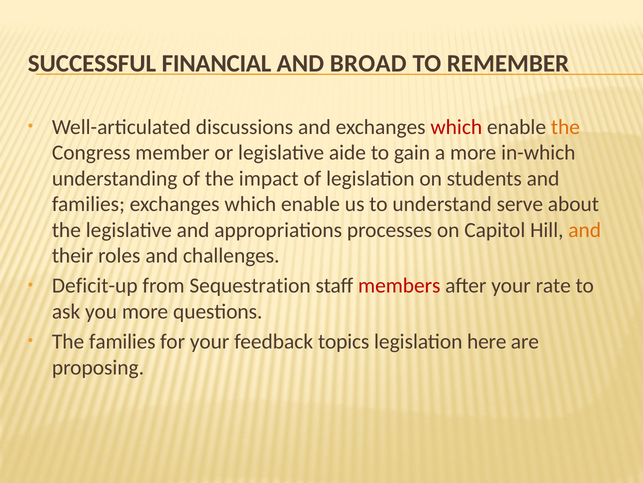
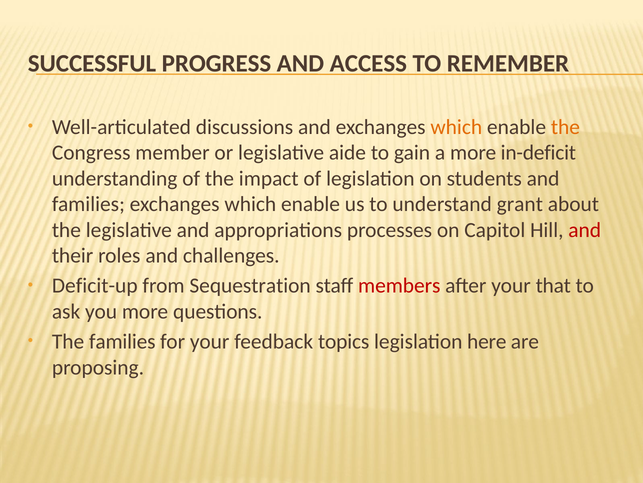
FINANCIAL: FINANCIAL -> PROGRESS (216, 63)
BROAD: BROAD -> ACCESS (368, 63)
which colour: red -> orange (456, 127)
in-which: in-which -> in-deficit (538, 153)
serve: serve -> grant (520, 204)
and colour: orange -> red (585, 230)
rate: rate -> that (553, 285)
